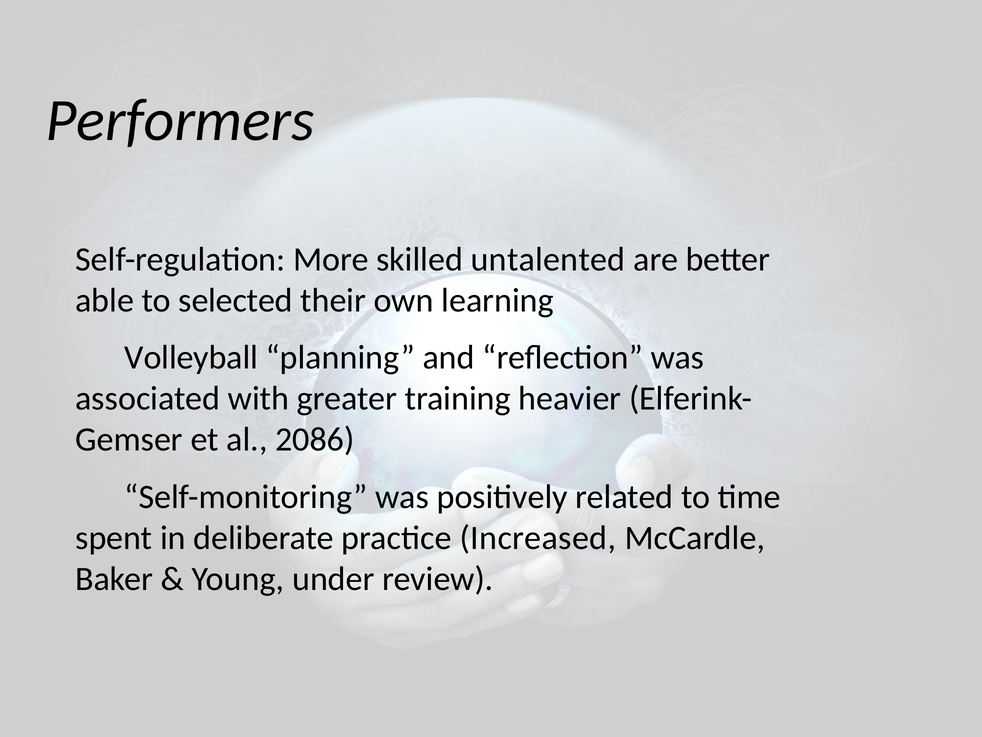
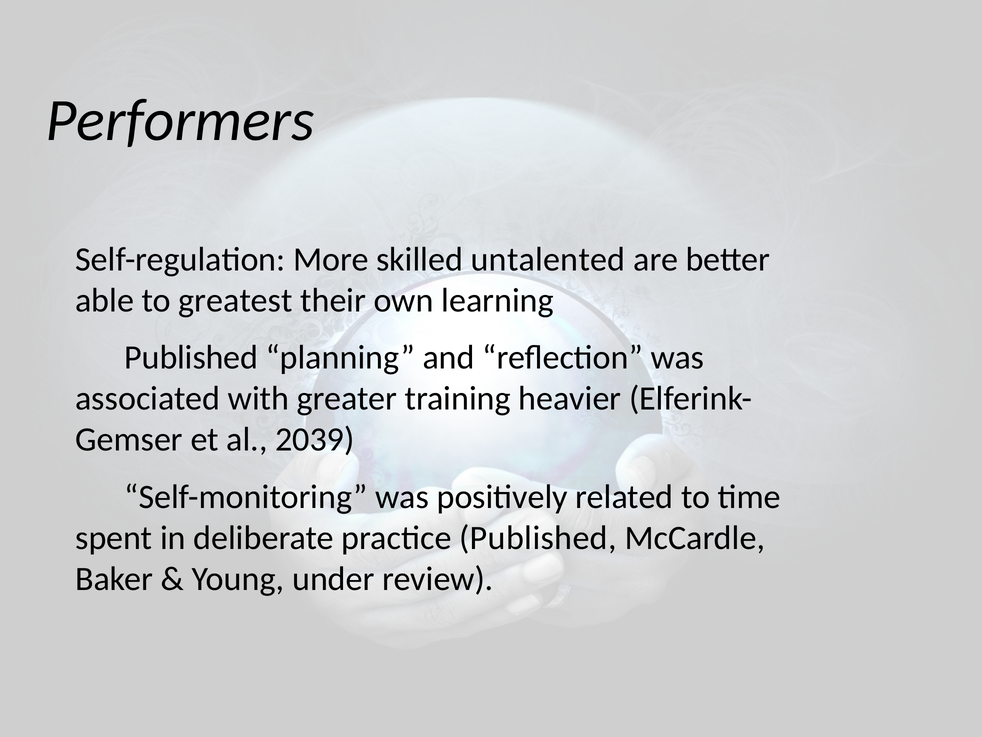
selected: selected -> greatest (236, 300)
Volleyball: Volleyball -> Published (191, 357)
2086: 2086 -> 2039 (315, 439)
practice Increased: Increased -> Published (538, 537)
